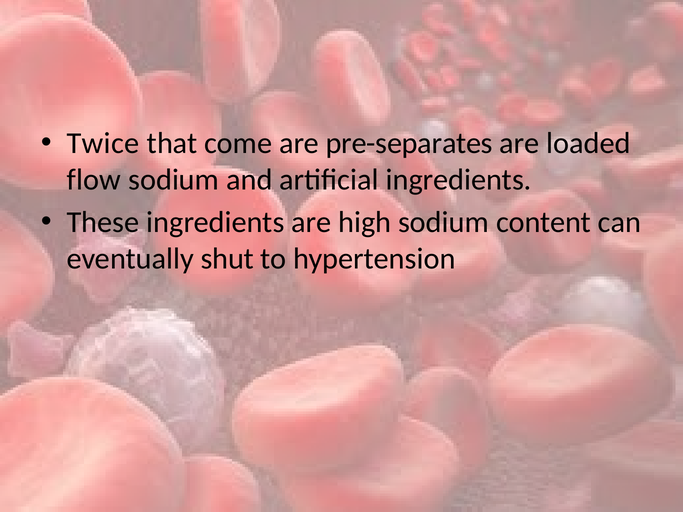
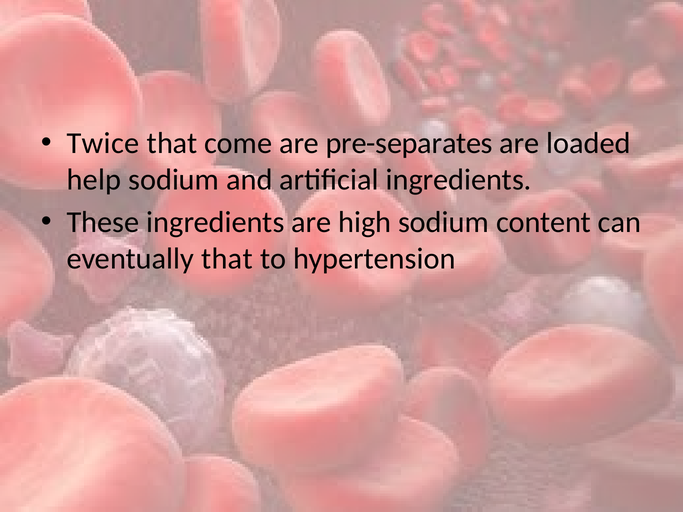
flow: flow -> help (94, 180)
eventually shut: shut -> that (227, 259)
